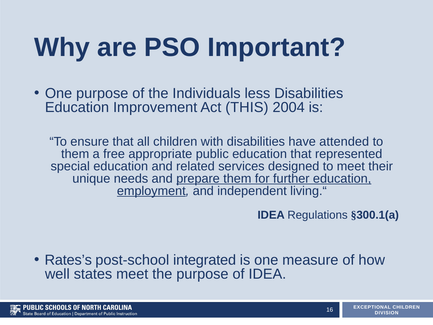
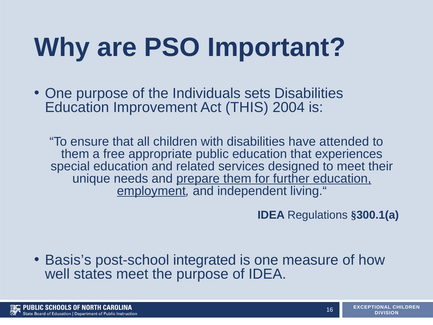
less: less -> sets (258, 93)
represented: represented -> experiences (349, 154)
Rates’s: Rates’s -> Basis’s (68, 260)
